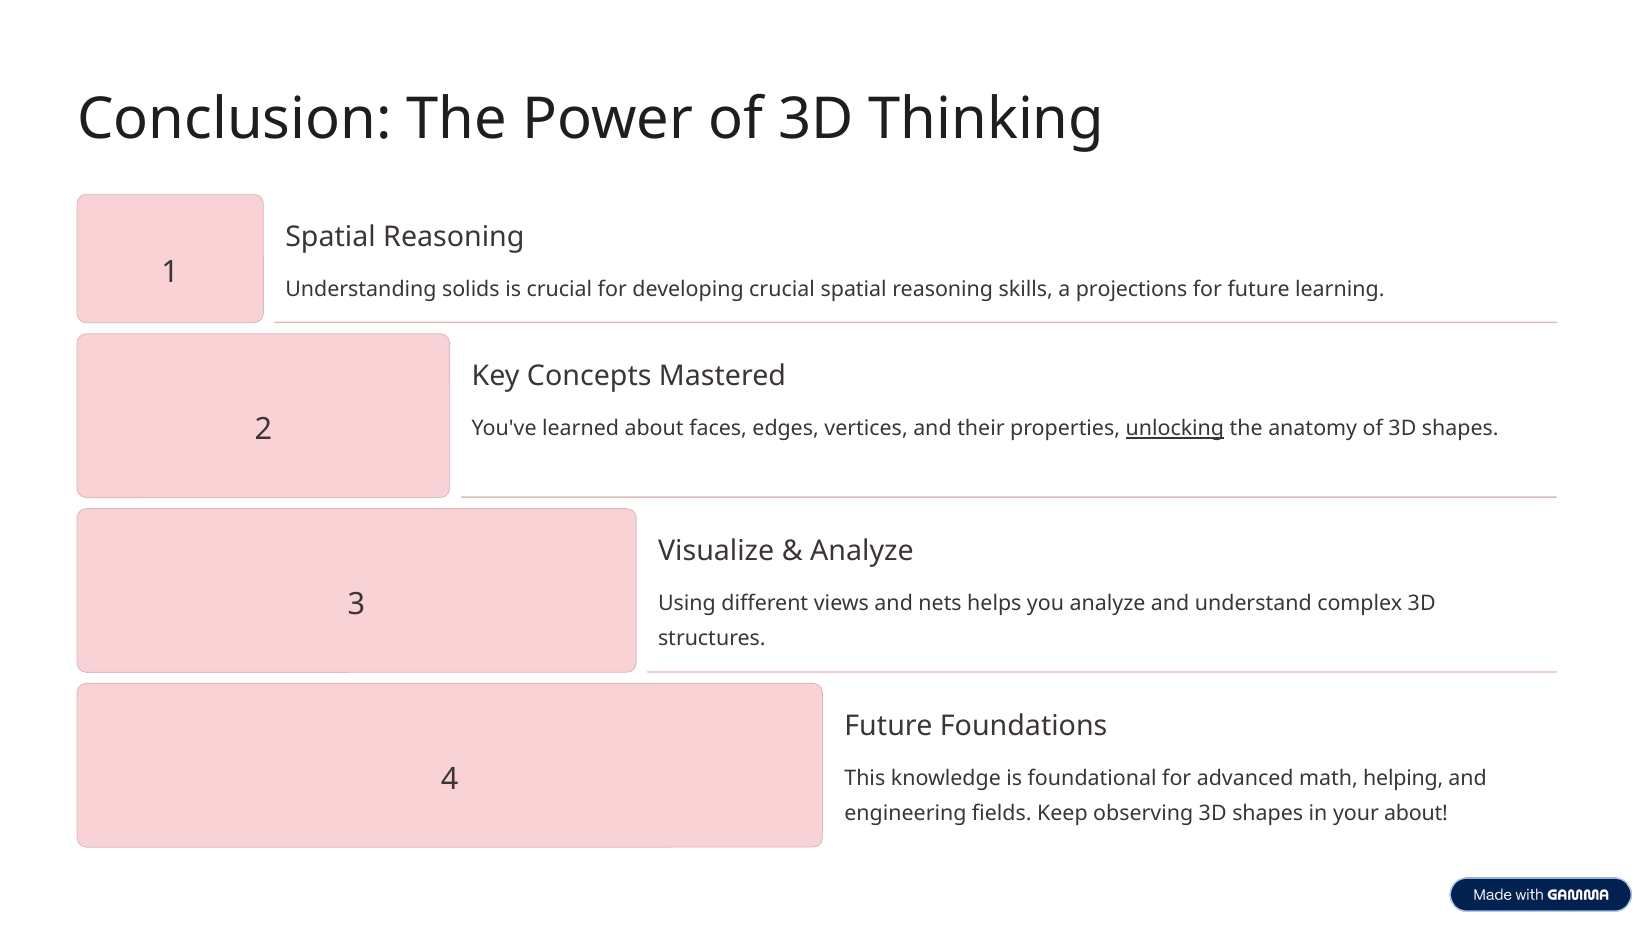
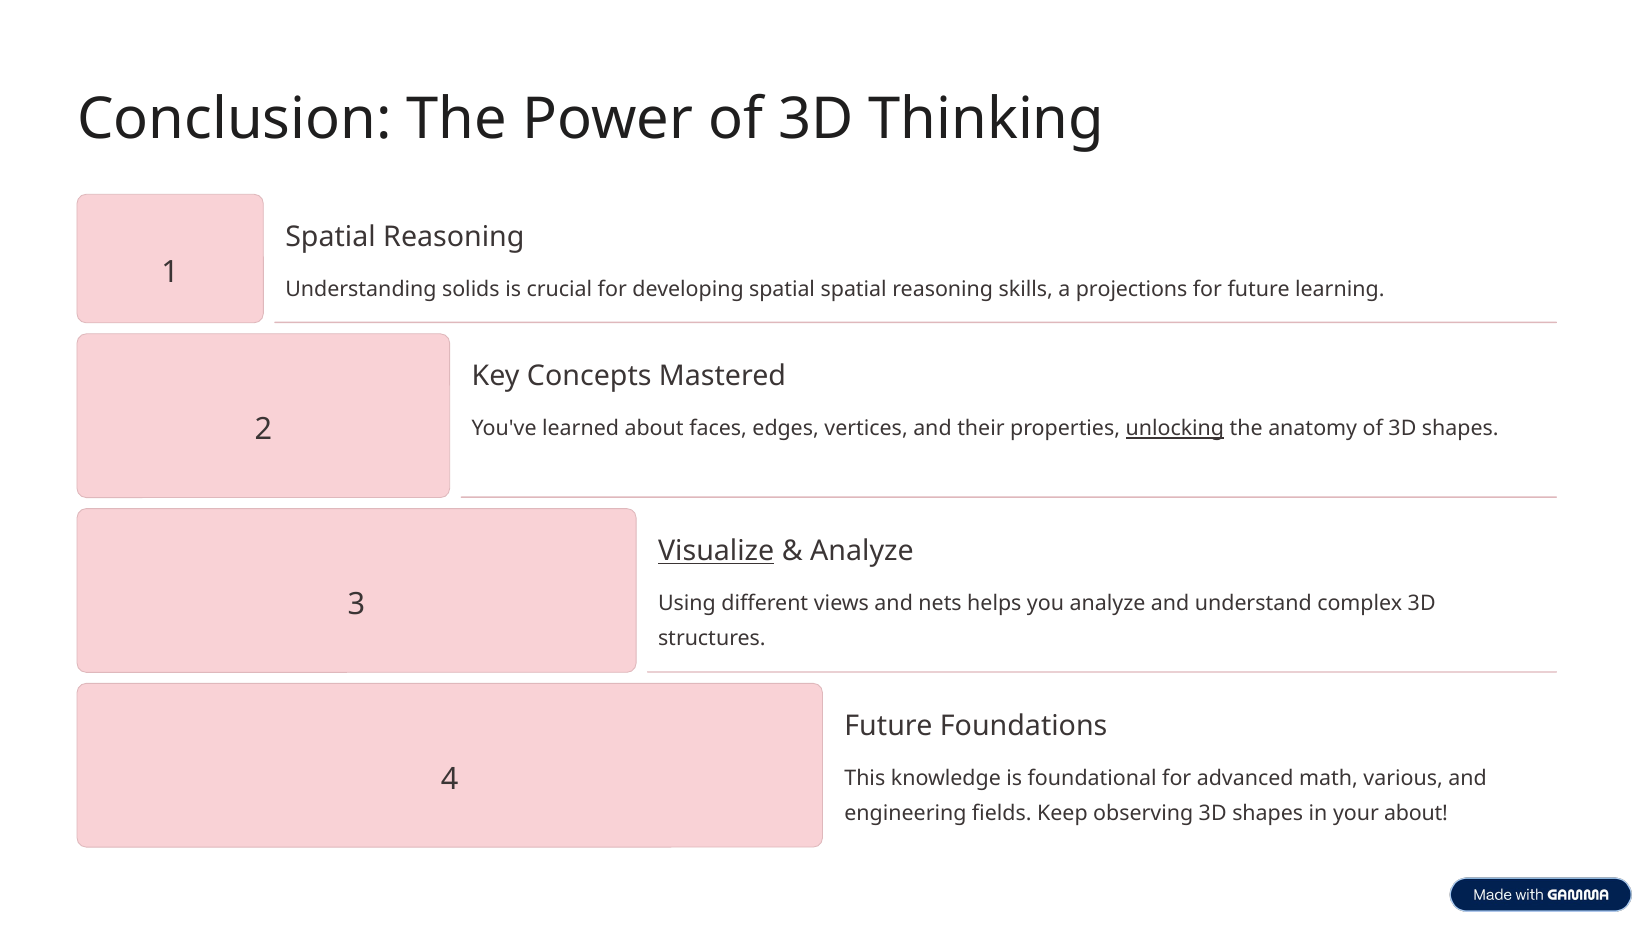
developing crucial: crucial -> spatial (782, 289)
Visualize underline: none -> present (716, 551)
helping: helping -> various (1403, 779)
